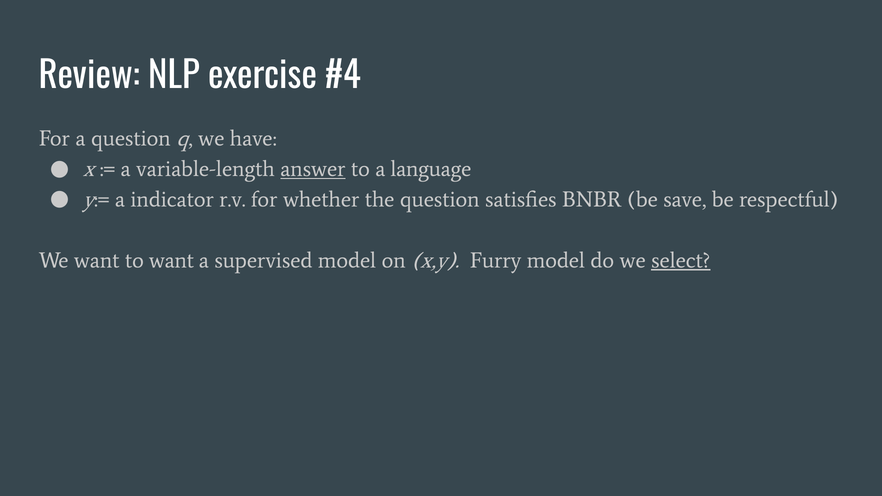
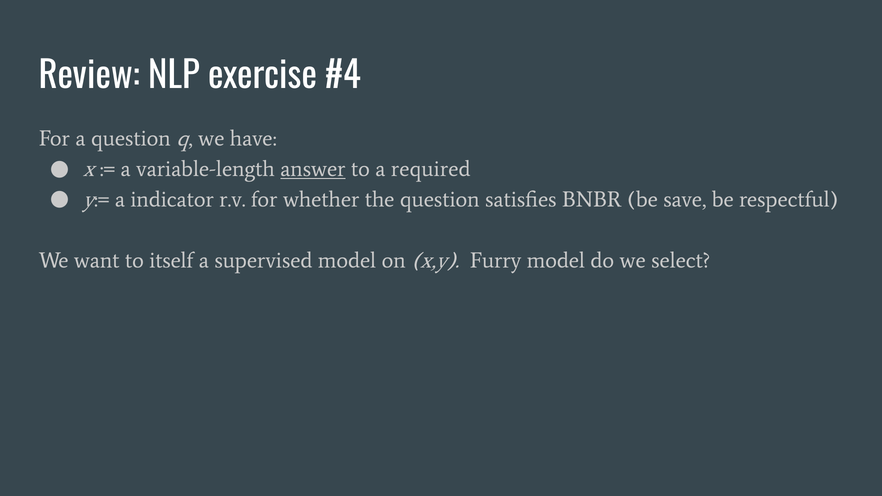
language: language -> required (431, 169)
to want: want -> itself (171, 260)
select underline: present -> none (681, 260)
